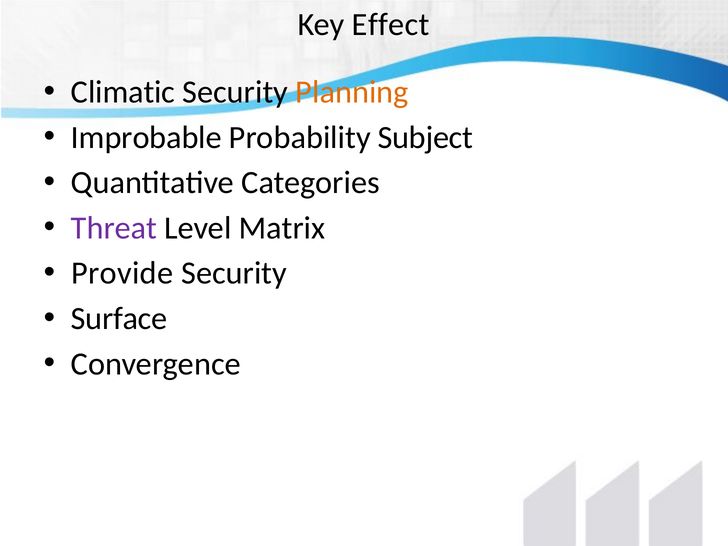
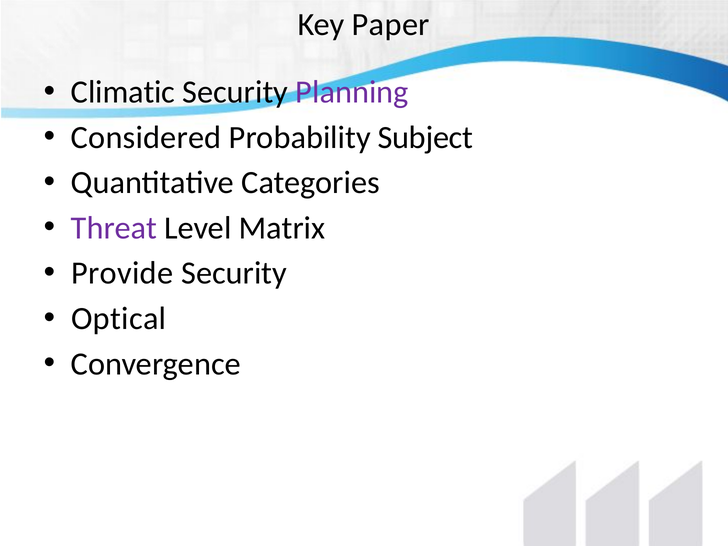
Effect: Effect -> Paper (391, 25)
Planning colour: orange -> purple (352, 92)
Improbable: Improbable -> Considered (146, 137)
Surface: Surface -> Optical (119, 319)
